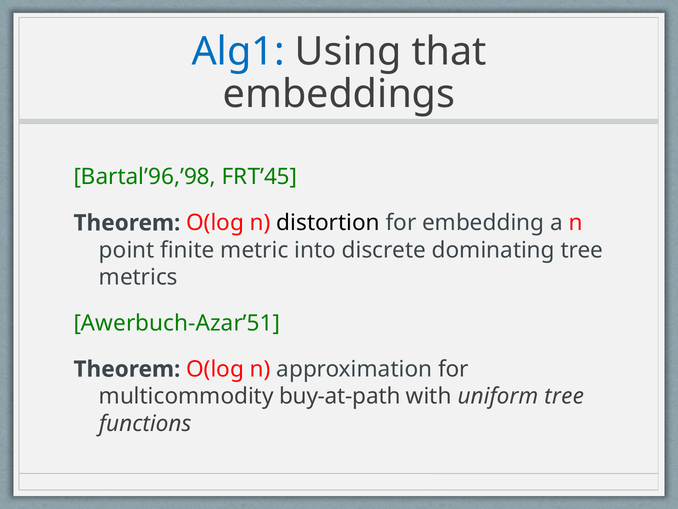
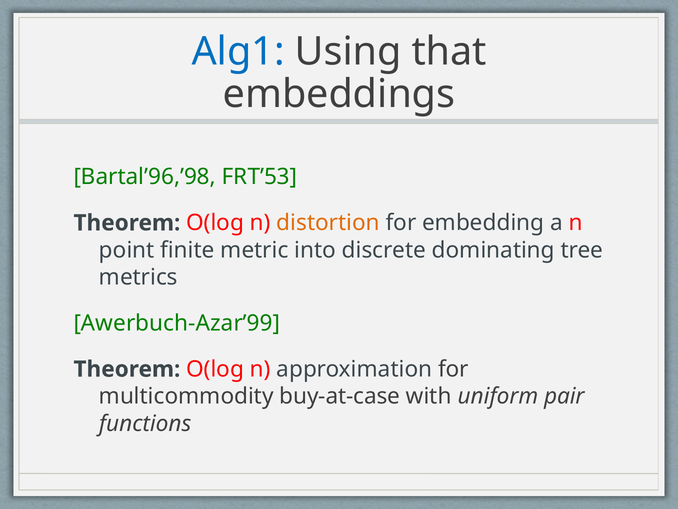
FRT’45: FRT’45 -> FRT’53 (260, 177)
distortion colour: black -> orange (328, 223)
Awerbuch-Azar’51: Awerbuch-Azar’51 -> Awerbuch-Azar’99 (177, 323)
buy-at-path: buy-at-path -> buy-at-case (340, 396)
uniform tree: tree -> pair (564, 396)
